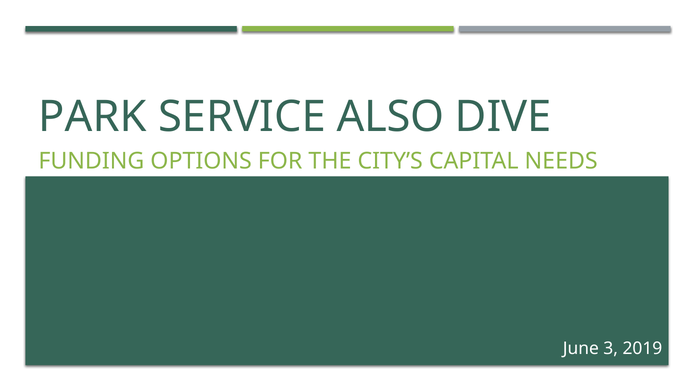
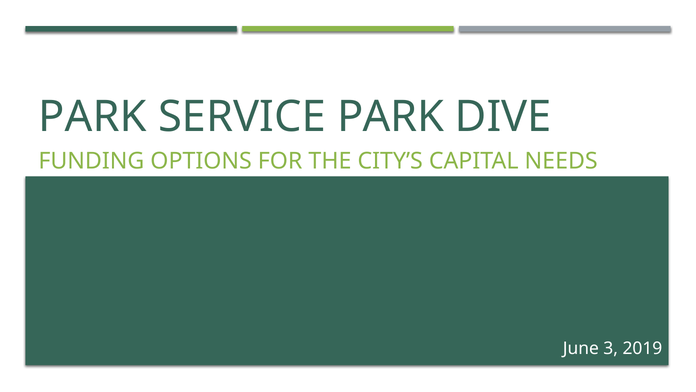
SERVICE ALSO: ALSO -> PARK (390, 117)
